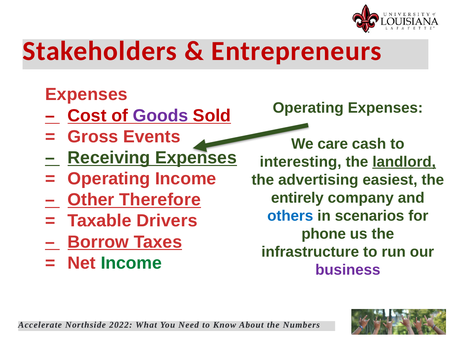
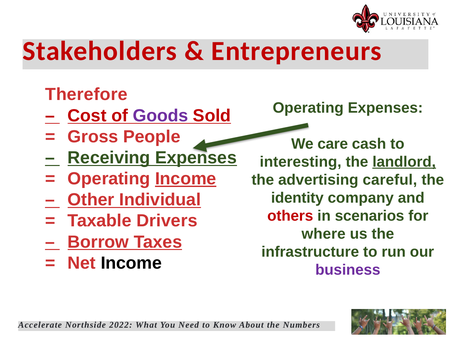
Expenses: Expenses -> Therefore (86, 94)
Events: Events -> People (152, 137)
Income underline: none -> present (186, 179)
easiest: easiest -> careful (390, 180)
entirely: entirely -> identity (297, 198)
Therefore: Therefore -> Individual (160, 200)
others colour: blue -> red (290, 216)
phone: phone -> where (324, 234)
Income colour: green -> black (131, 263)
